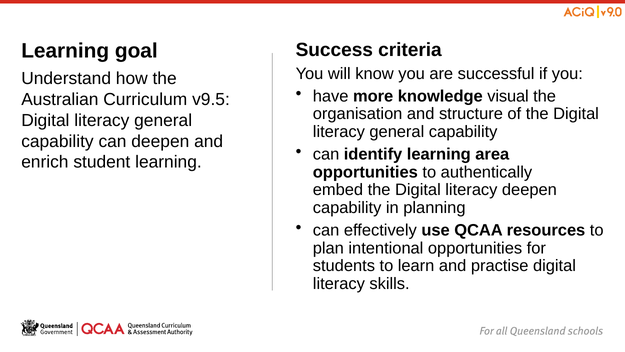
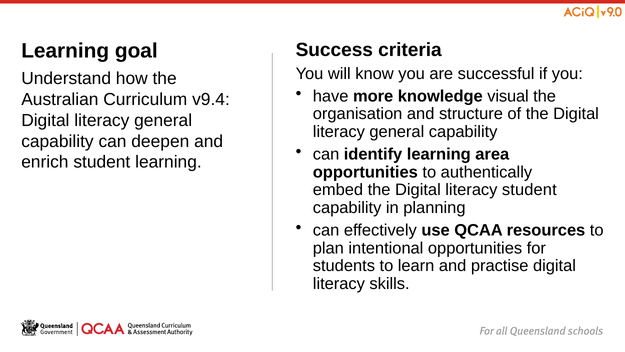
v9.5: v9.5 -> v9.4 (211, 99)
literacy deepen: deepen -> student (529, 190)
